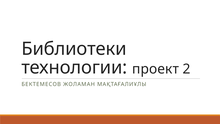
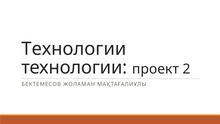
Библиотеки: Библиотеки -> Технологии (74, 49)
